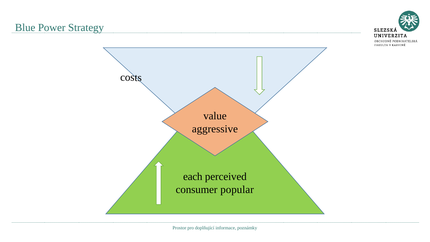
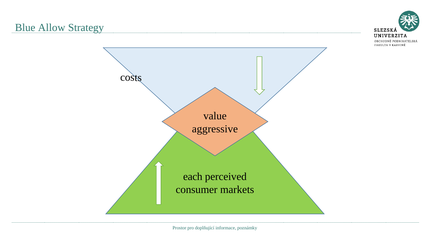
Power: Power -> Allow (52, 28)
popular: popular -> markets (237, 189)
